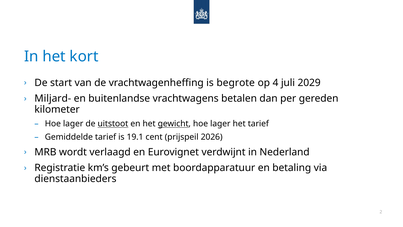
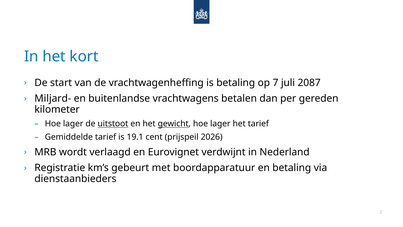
is begrote: begrote -> betaling (236, 83)
4: 4 -> 7 (275, 83)
2029: 2029 -> 2087 (309, 83)
